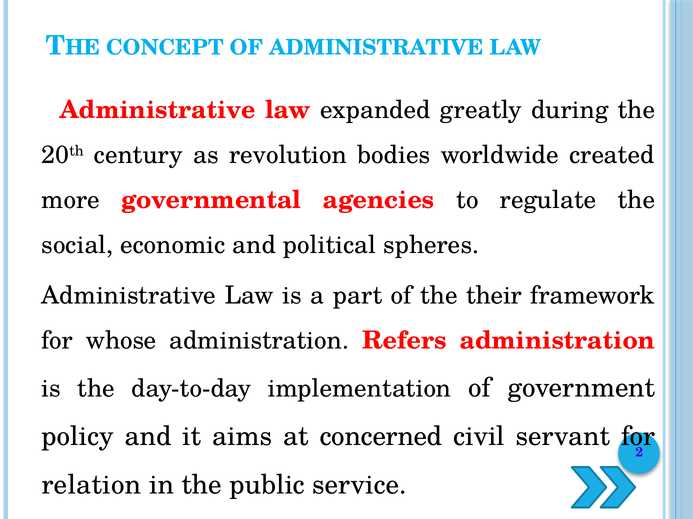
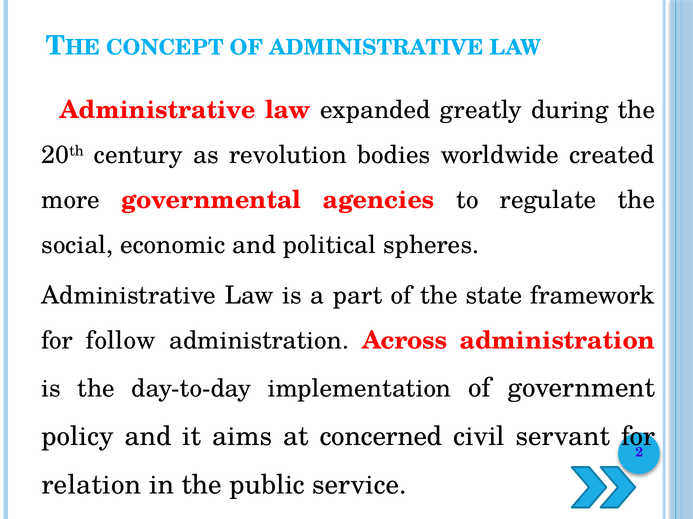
their: their -> state (494, 296)
whose: whose -> follow (121, 341)
Refers: Refers -> Across (405, 341)
